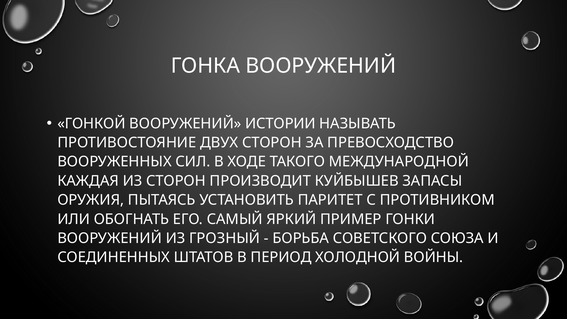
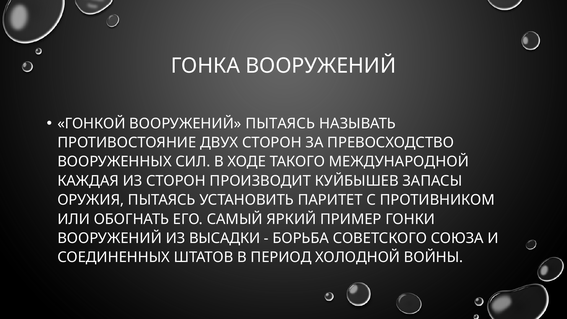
ВООРУЖЕНИЙ ИСТОРИИ: ИСТОРИИ -> ПЫТАЯСЬ (280, 124)
ГРОЗНЫЙ: ГРОЗНЫЙ -> ВЫСАДКИ (225, 238)
